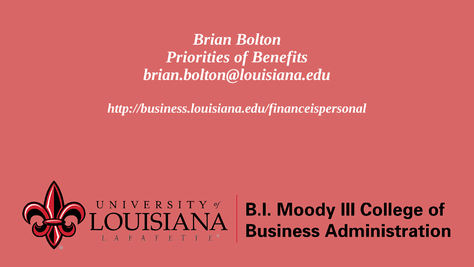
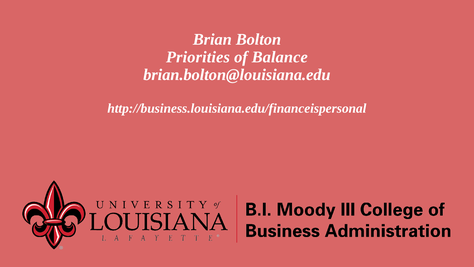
Benefits: Benefits -> Balance (280, 57)
